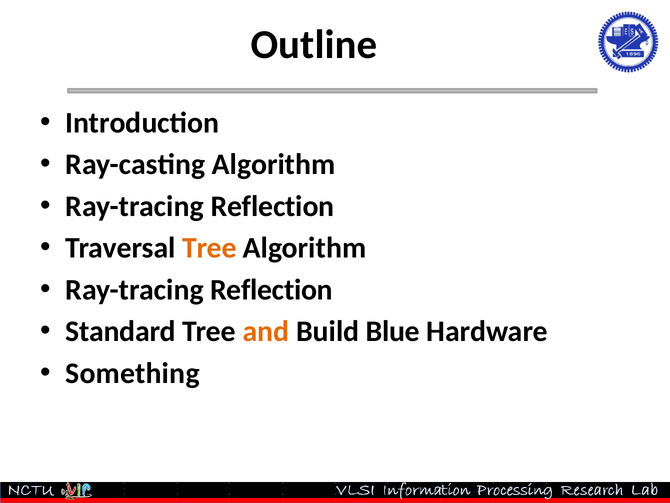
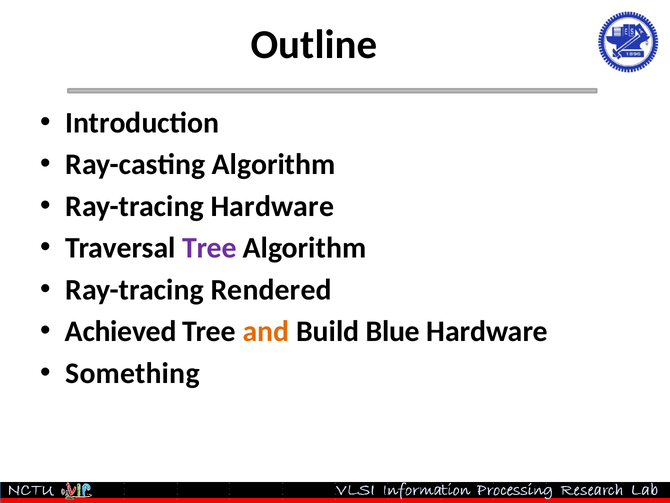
Reflection: Reflection -> Hardware (272, 206)
Tree colour: orange -> purple (209, 248)
Reflection: Reflection -> Rendered (271, 290)
Standard: Standard -> Achieved (121, 331)
